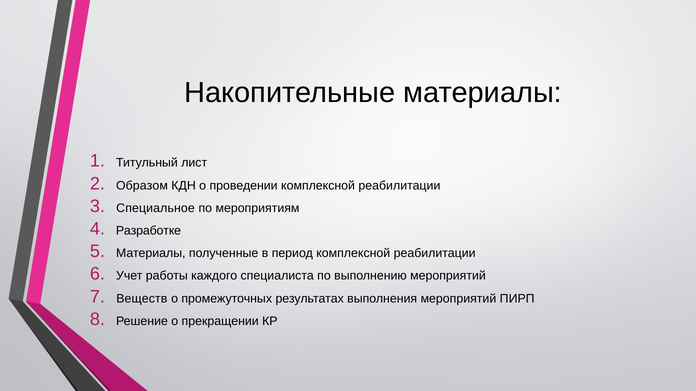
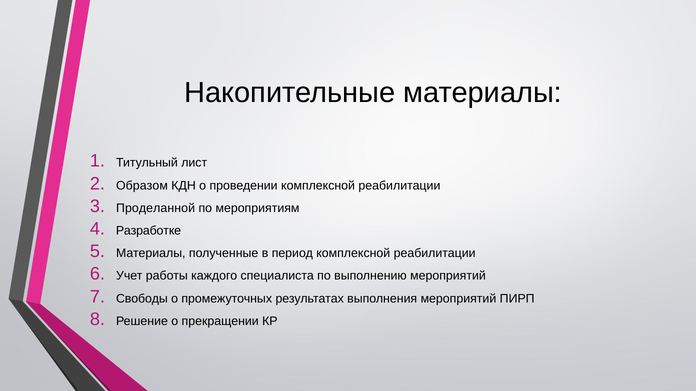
Специальное: Специальное -> Проделанной (156, 208)
Веществ: Веществ -> Свободы (142, 299)
